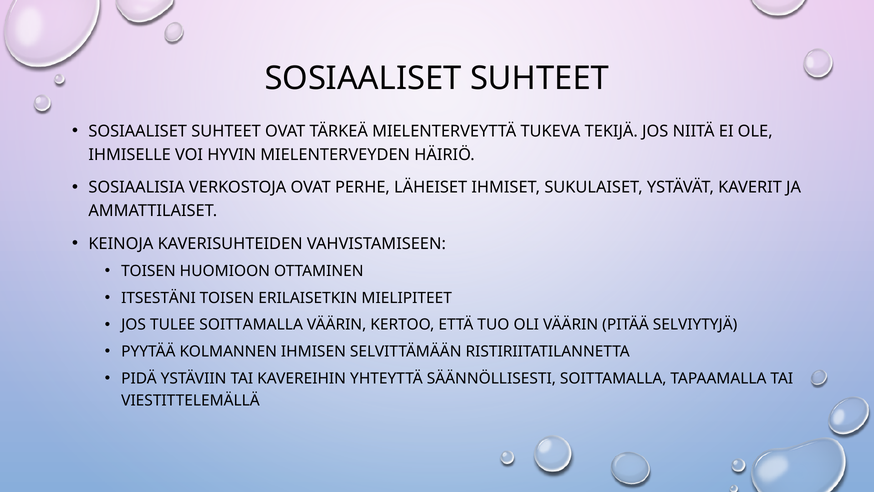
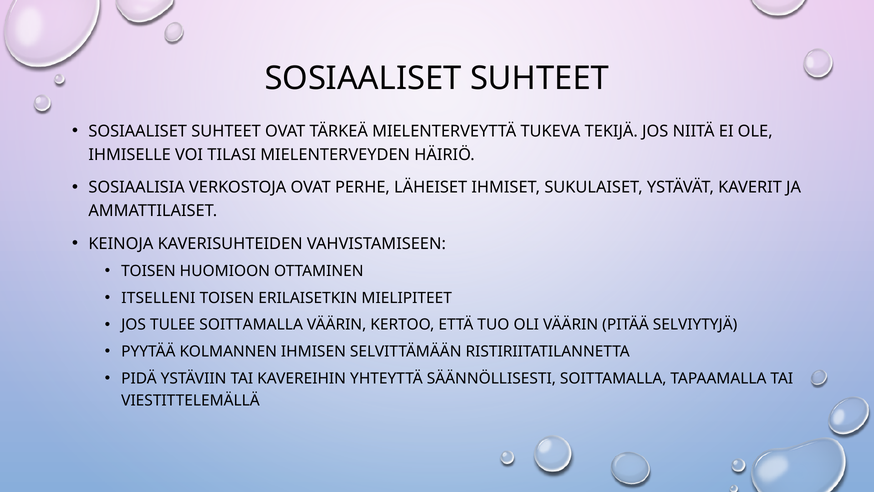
HYVIN: HYVIN -> TILASI (232, 155)
ITSESTÄNI: ITSESTÄNI -> ITSELLENI (158, 298)
